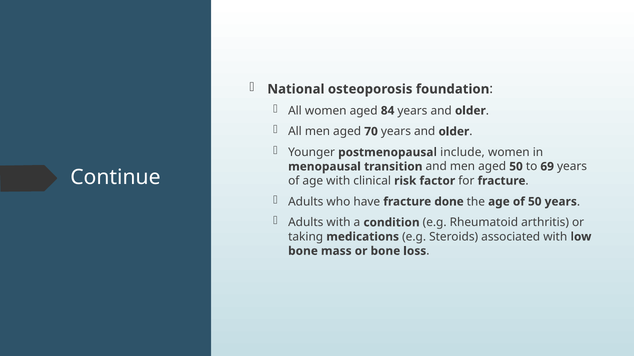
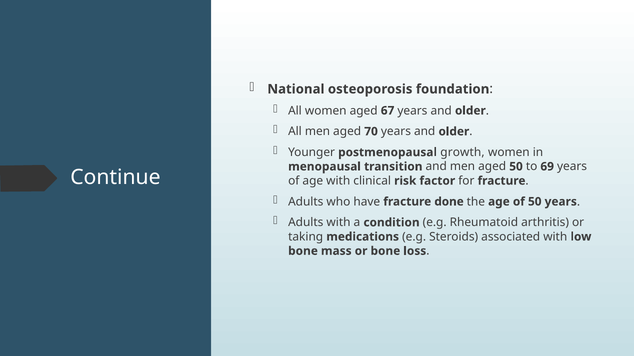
84: 84 -> 67 (388, 111)
include: include -> growth (462, 153)
